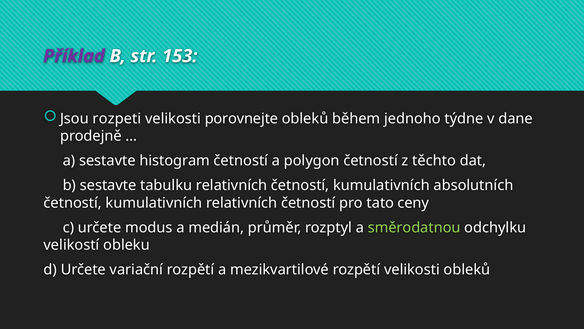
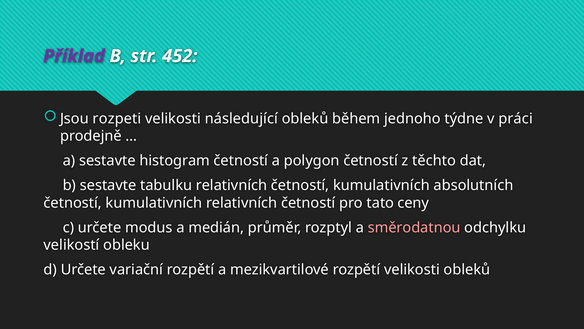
153: 153 -> 452 (180, 56)
porovnejte: porovnejte -> následující (241, 118)
dane: dane -> práci (516, 118)
směrodatnou colour: light green -> pink (414, 227)
